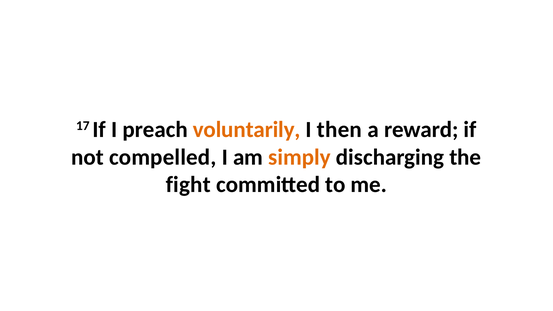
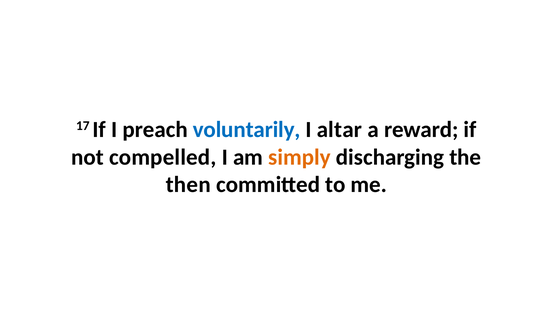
voluntarily colour: orange -> blue (247, 129)
then: then -> altar (339, 129)
fight: fight -> then (188, 185)
